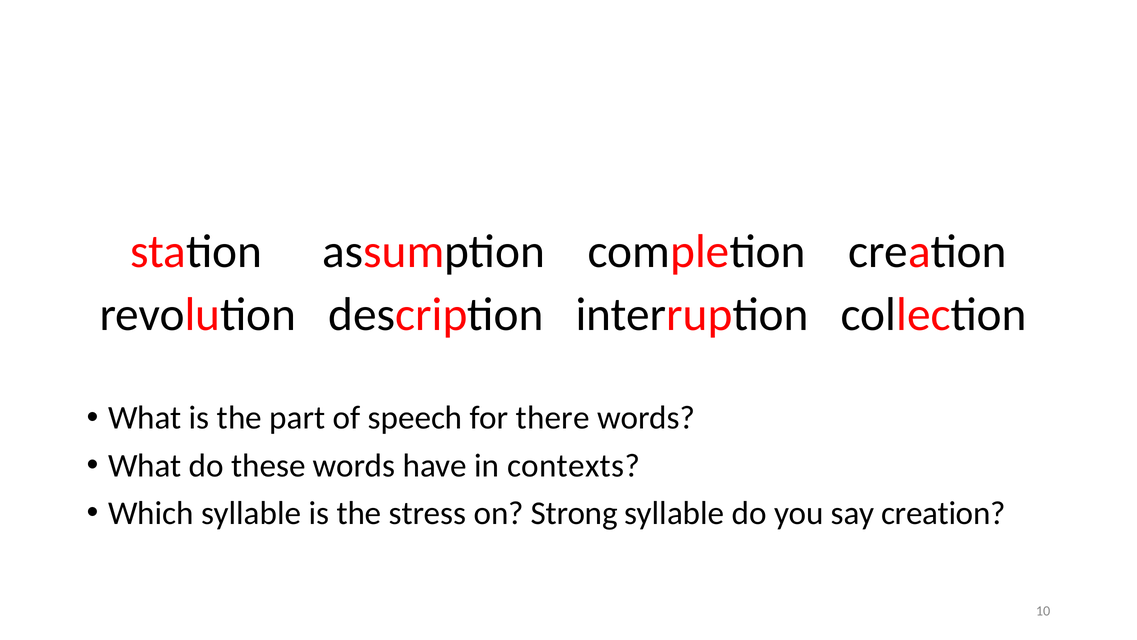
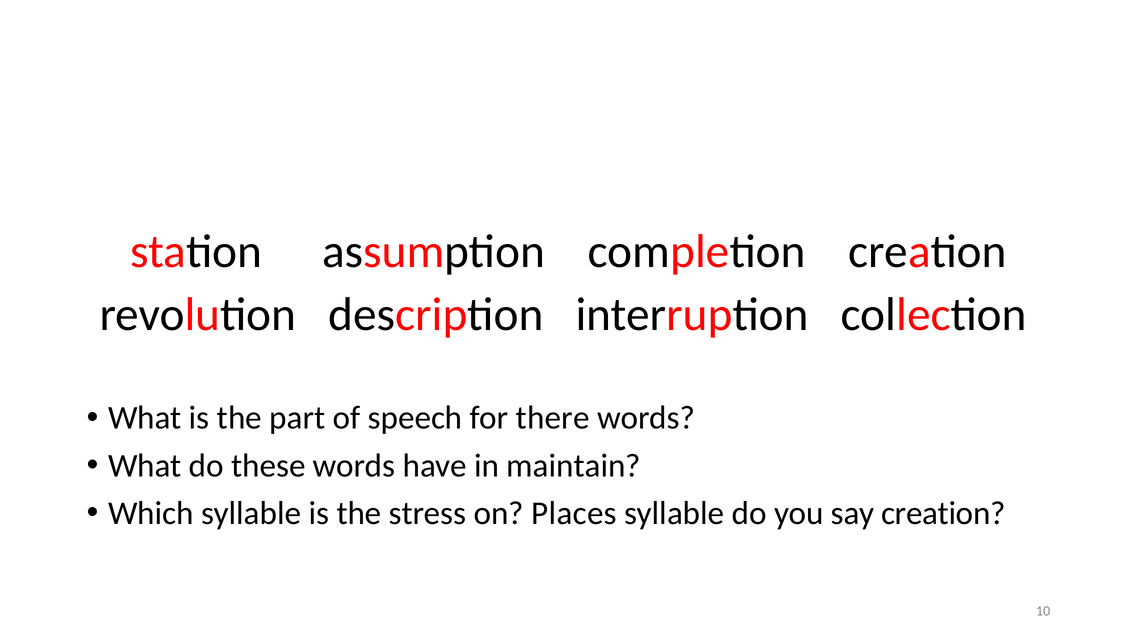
contexts: contexts -> maintain (574, 465)
Strong: Strong -> Places (574, 513)
